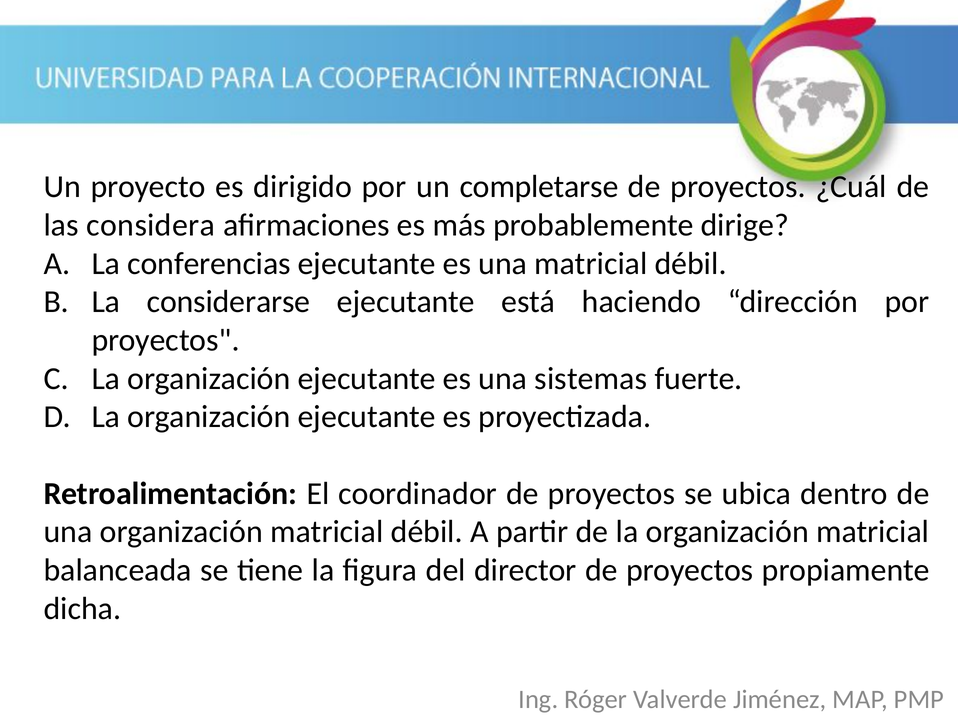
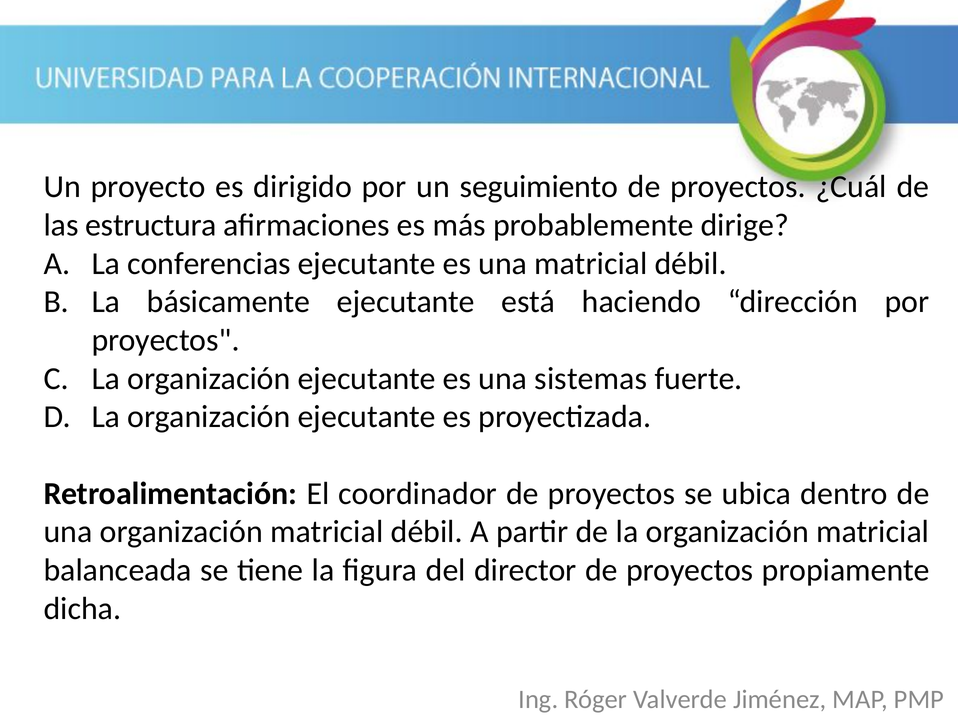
completarse: completarse -> seguimiento (539, 187)
considera: considera -> estructura (151, 225)
considerarse: considerarse -> básicamente (229, 302)
